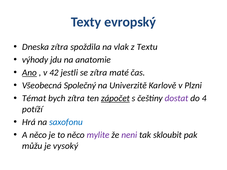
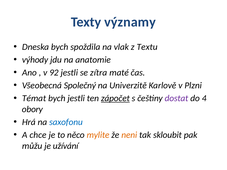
evropský: evropský -> významy (130, 22)
Dneska zítra: zítra -> bych (60, 47)
Ano underline: present -> none (29, 73)
42: 42 -> 92 (54, 73)
bych zítra: zítra -> jestli (76, 98)
potíží: potíží -> obory (32, 109)
A něco: něco -> chce (38, 135)
mylite colour: purple -> orange (98, 135)
neni colour: purple -> orange (129, 135)
vysoký: vysoký -> užívání (66, 146)
